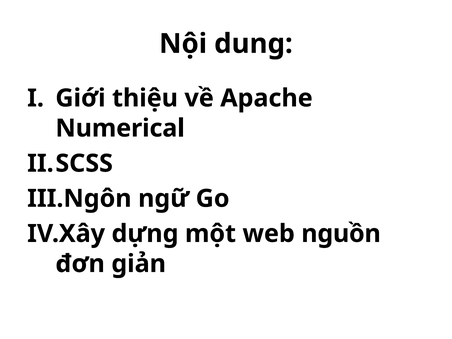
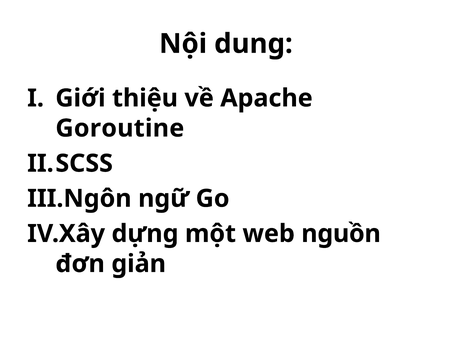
Numerical: Numerical -> Goroutine (120, 128)
